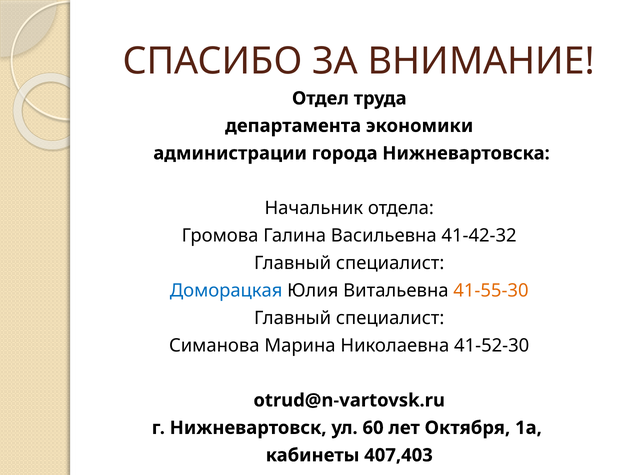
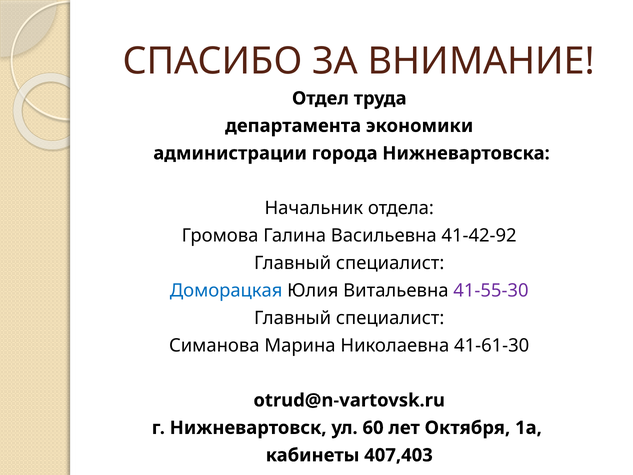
41-42-32: 41-42-32 -> 41-42-92 (479, 236)
41-55-30 colour: orange -> purple (491, 290)
41-52-30: 41-52-30 -> 41-61-30 (492, 345)
